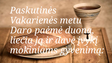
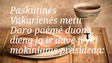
liečia: liečia -> dieną (21, 40)
gyvenimą: gyvenimą -> prasideda (82, 50)
